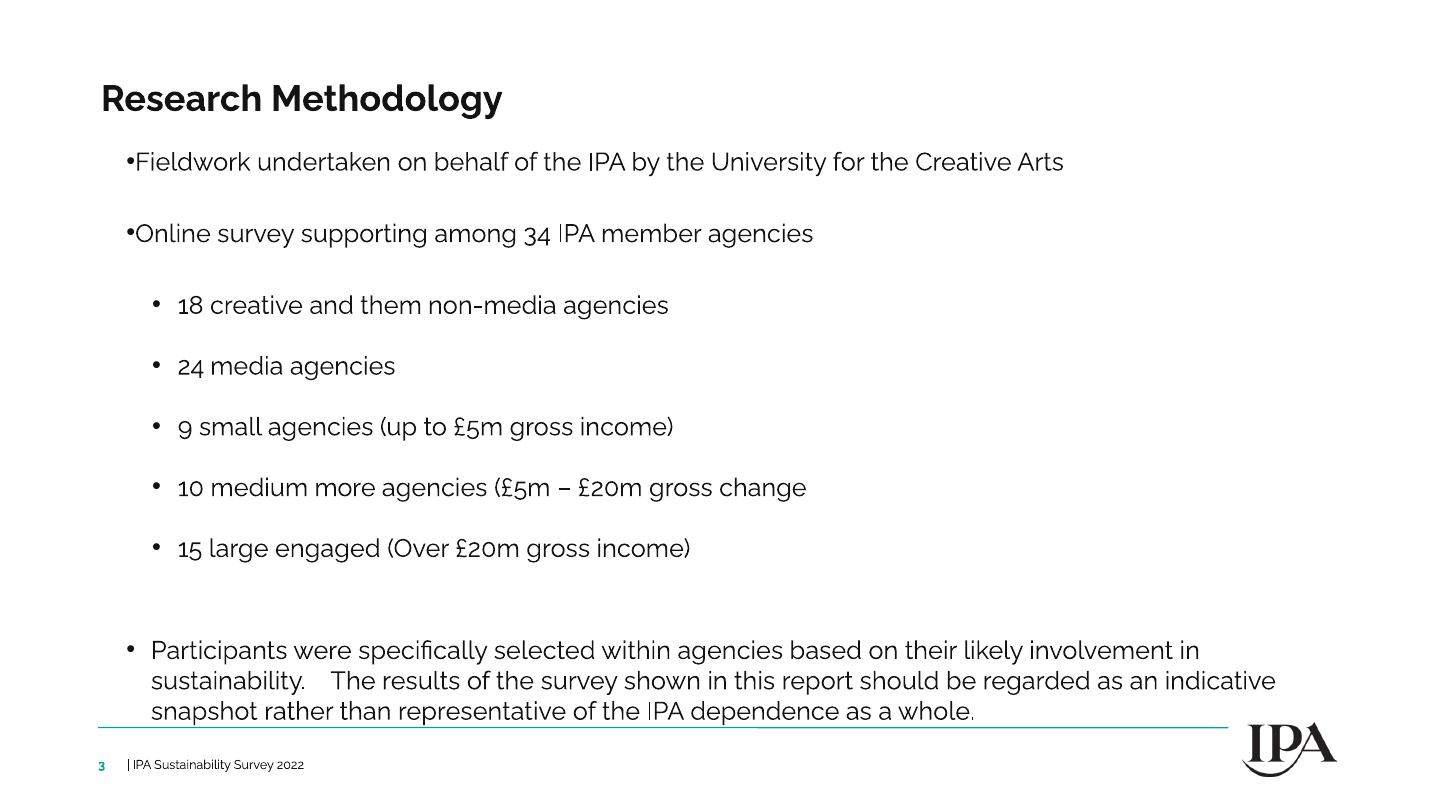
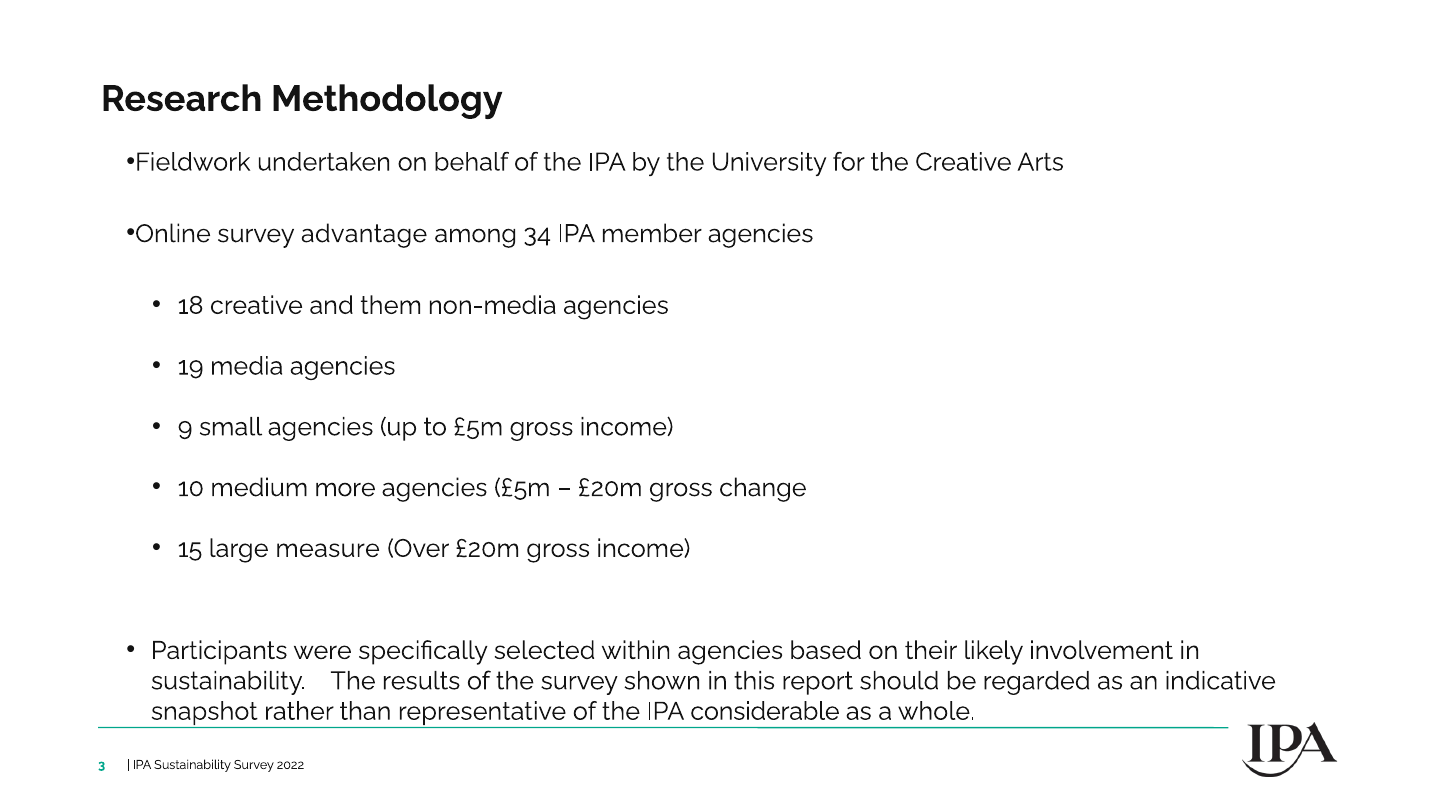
supporting: supporting -> advantage (364, 234)
24: 24 -> 19 (191, 366)
engaged: engaged -> measure (328, 548)
dependence: dependence -> considerable (765, 711)
